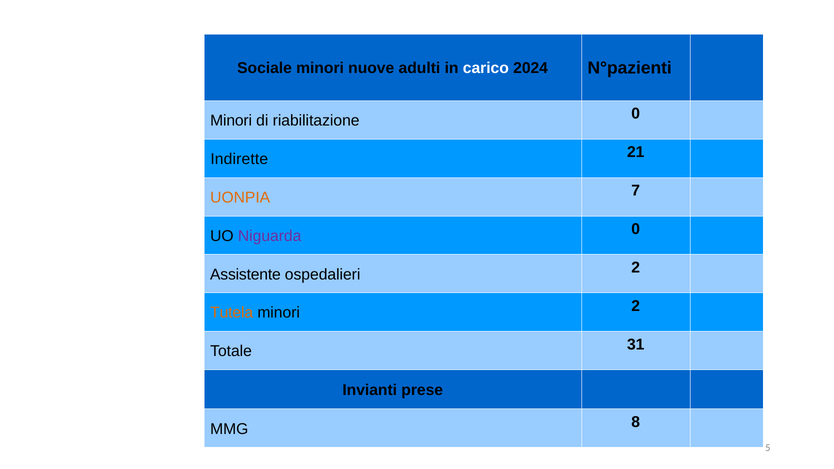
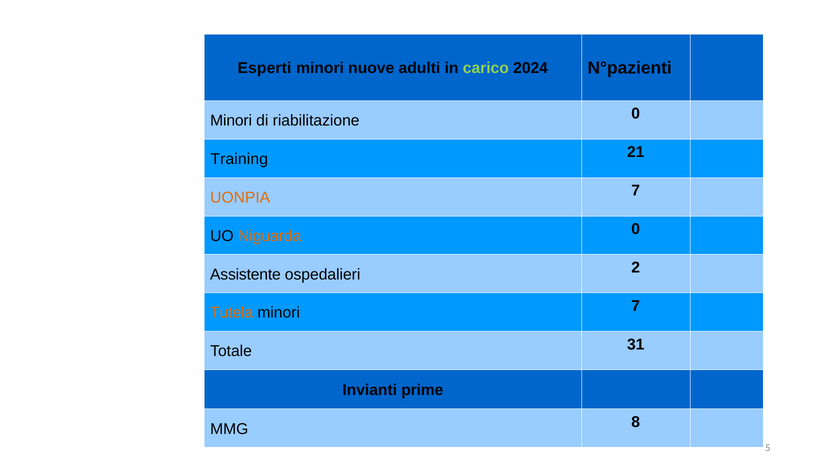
Sociale: Sociale -> Esperti (264, 68)
carico colour: white -> light green (486, 68)
Indirette: Indirette -> Training (239, 159)
Niguarda colour: purple -> orange (270, 236)
minori 2: 2 -> 7 (636, 306)
prese: prese -> prime (422, 390)
